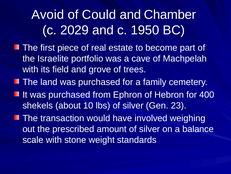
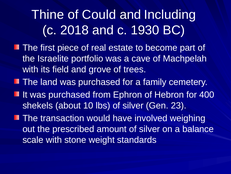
Avoid: Avoid -> Thine (48, 15)
Chamber: Chamber -> Including (170, 15)
2029: 2029 -> 2018 (74, 30)
1950: 1950 -> 1930 (145, 30)
